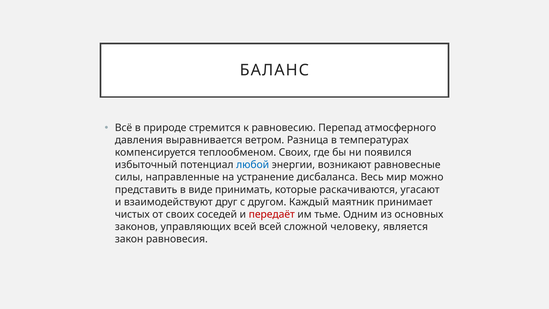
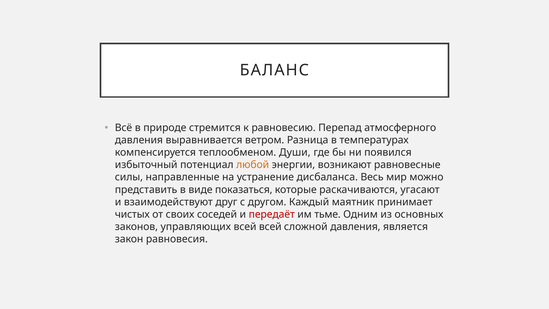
теплообменом Своих: Своих -> Души (295, 152)
любой colour: blue -> orange (253, 165)
принимать: принимать -> показаться (244, 190)
сложной человеку: человеку -> давления (355, 227)
